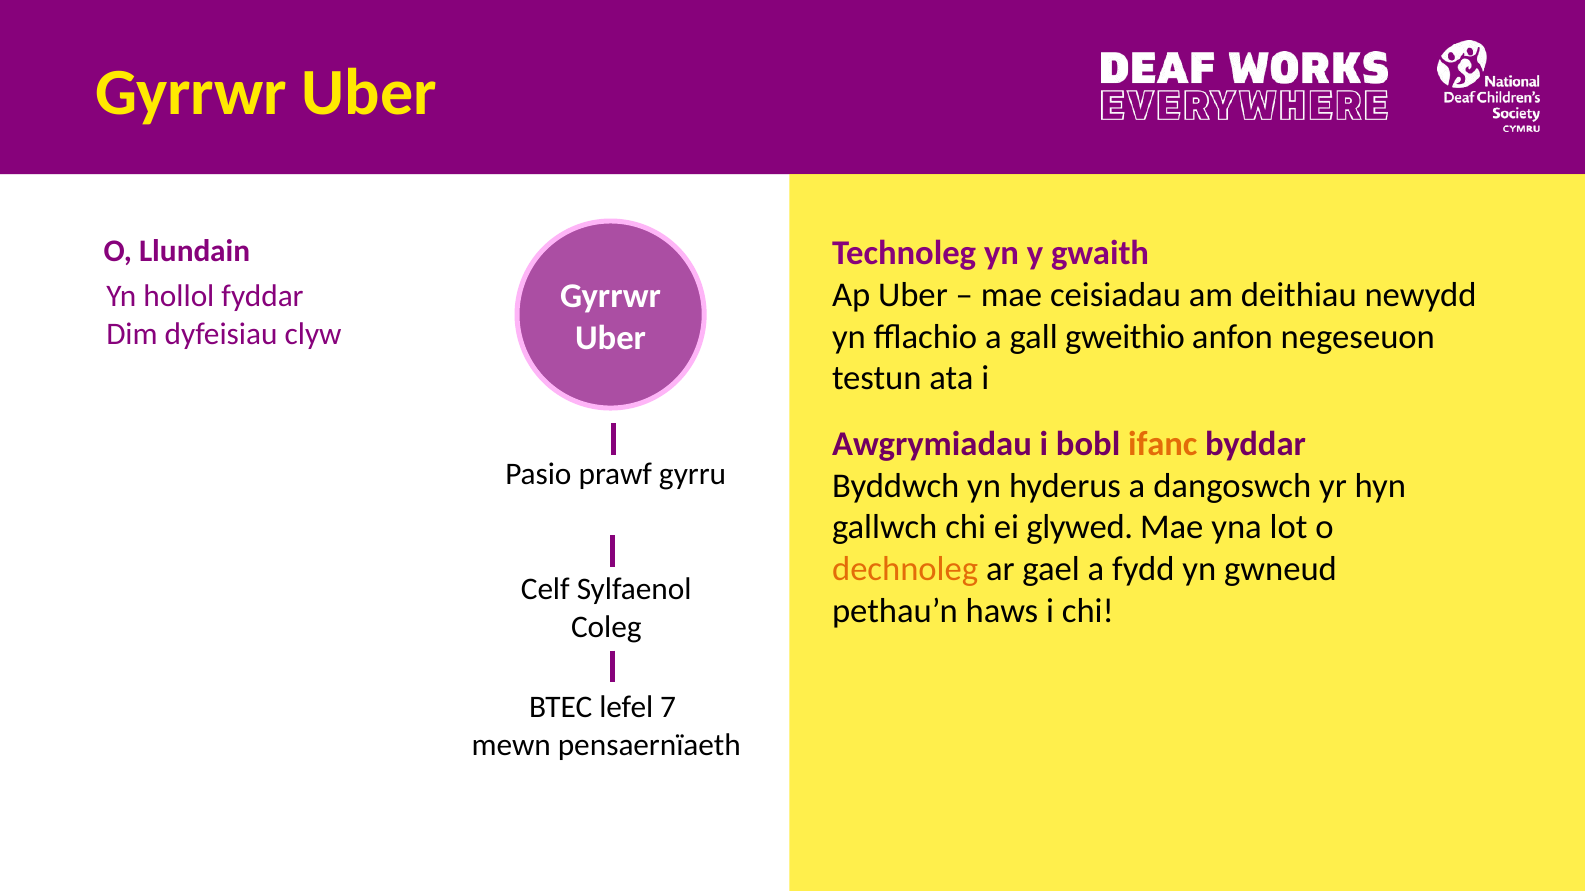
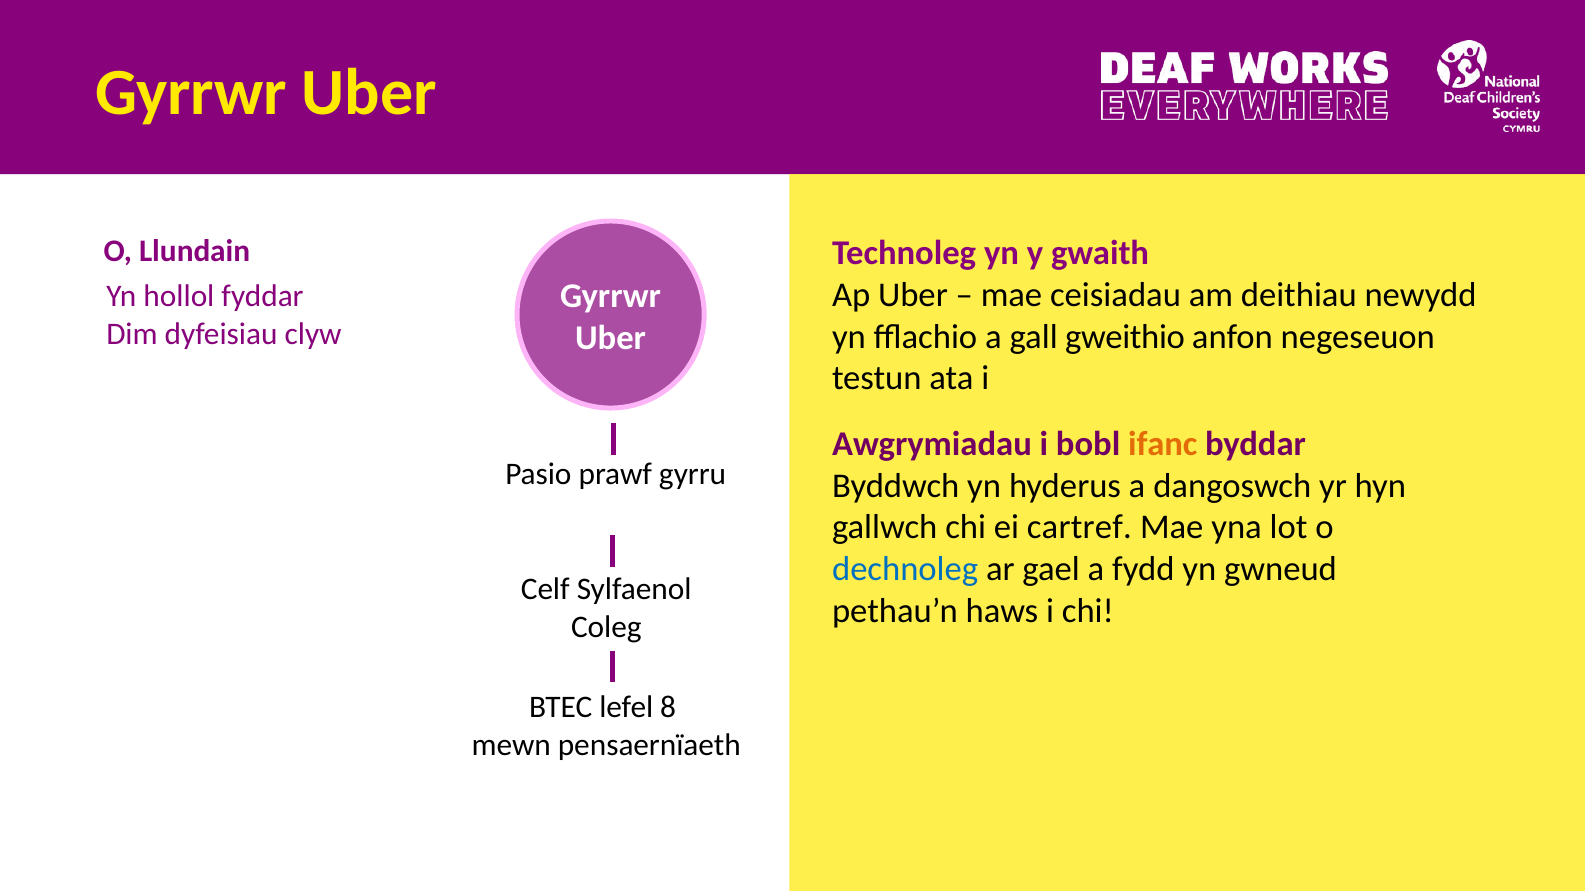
glywed: glywed -> cartref (1079, 528)
dechnoleg colour: orange -> blue (905, 569)
7: 7 -> 8 (668, 708)
